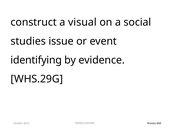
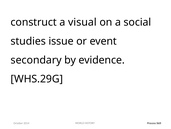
identifying: identifying -> secondary (36, 60)
